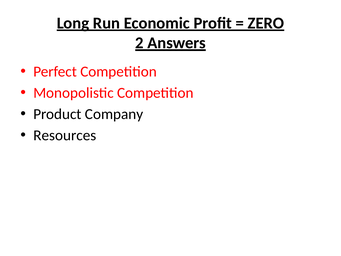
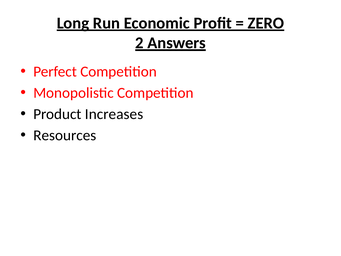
Company: Company -> Increases (114, 114)
